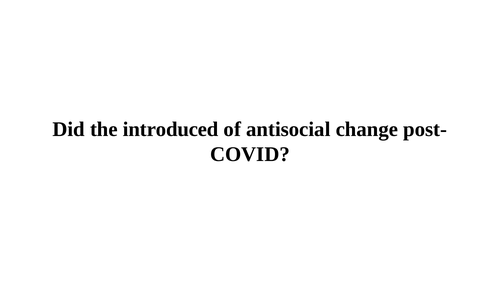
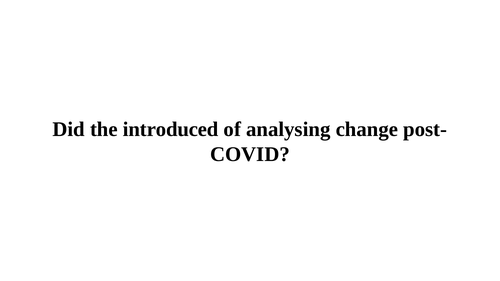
antisocial: antisocial -> analysing (288, 129)
